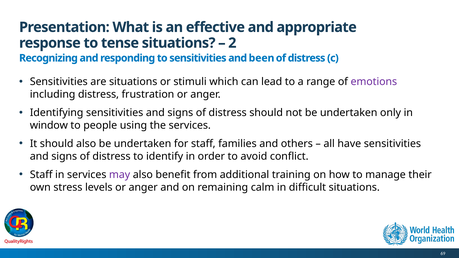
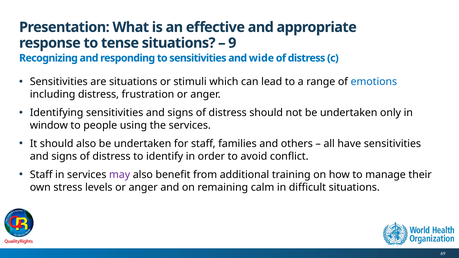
2: 2 -> 9 (232, 43)
been: been -> wide (261, 58)
emotions colour: purple -> blue (374, 82)
